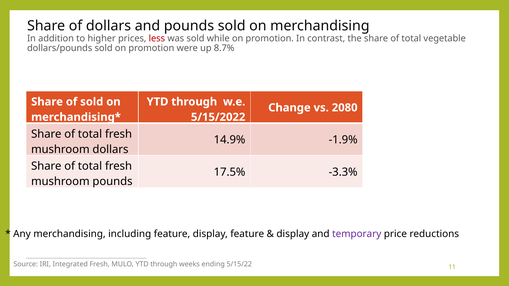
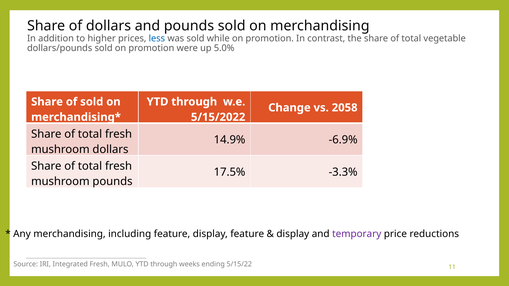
less colour: red -> blue (157, 38)
8.7%: 8.7% -> 5.0% (224, 48)
2080: 2080 -> 2058 (345, 108)
-1.9%: -1.9% -> -6.9% (343, 140)
